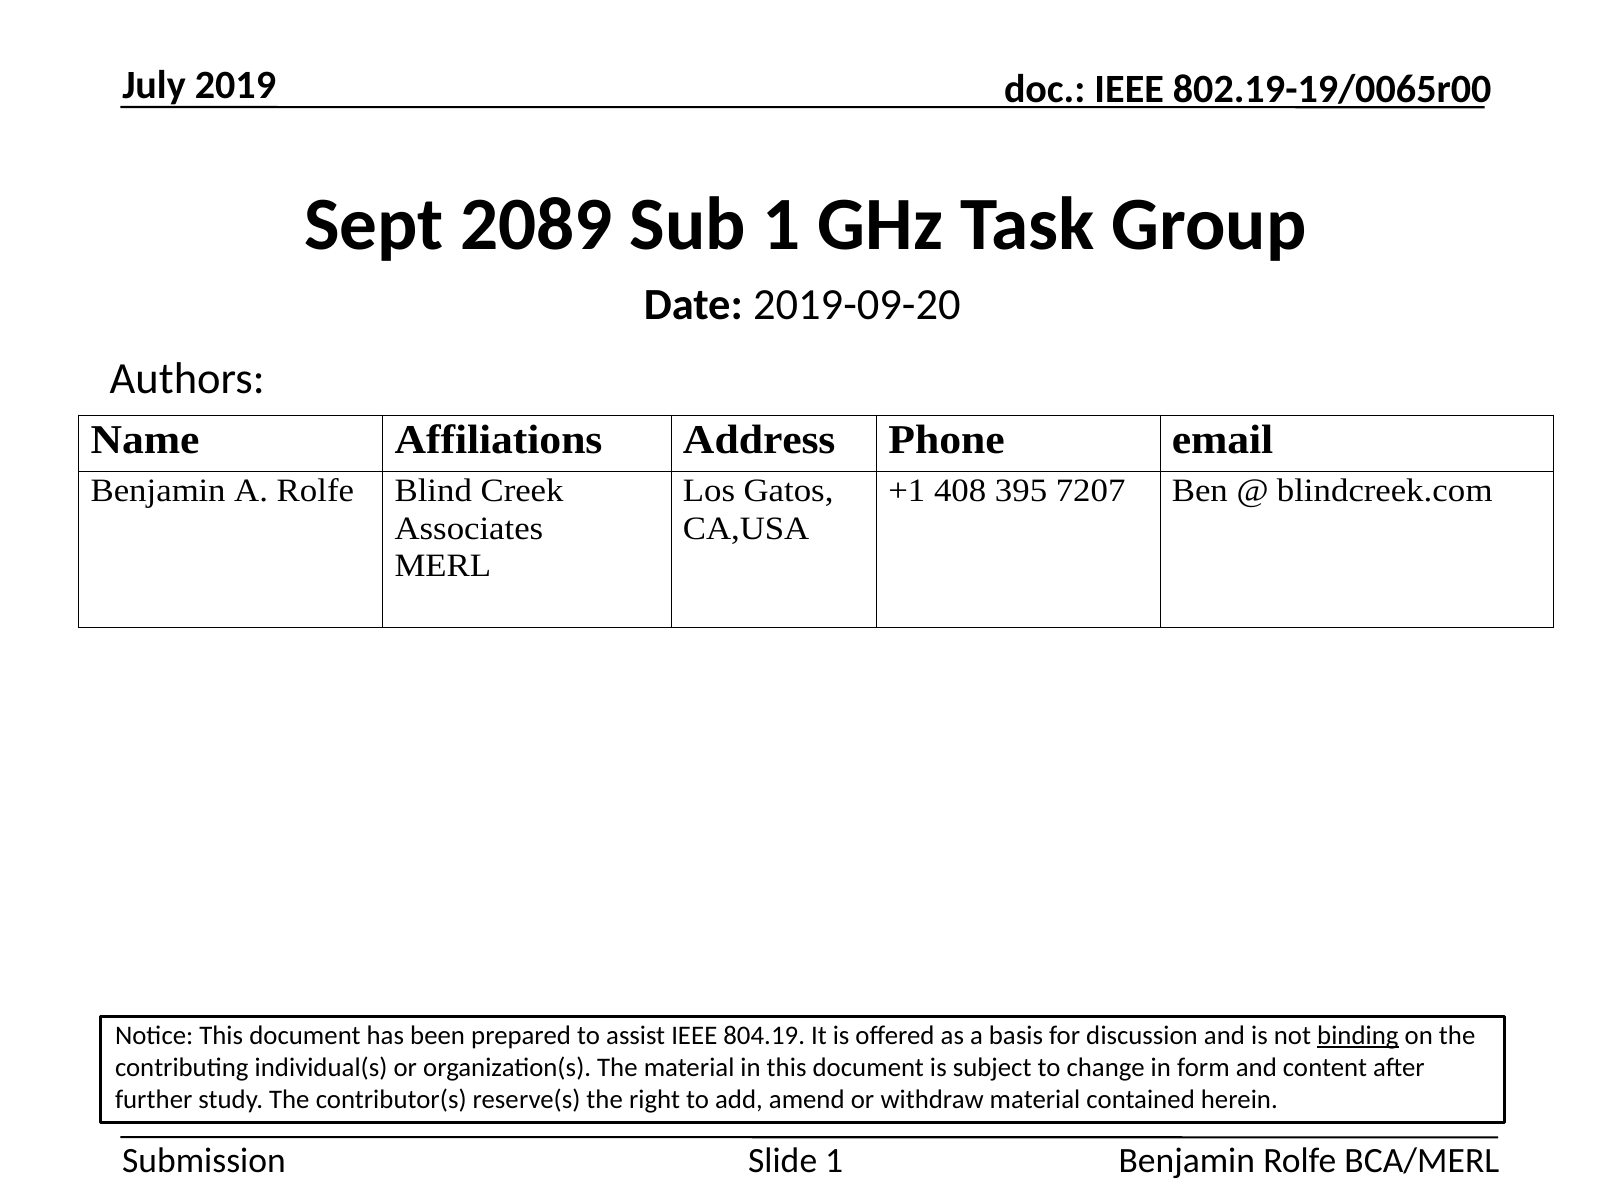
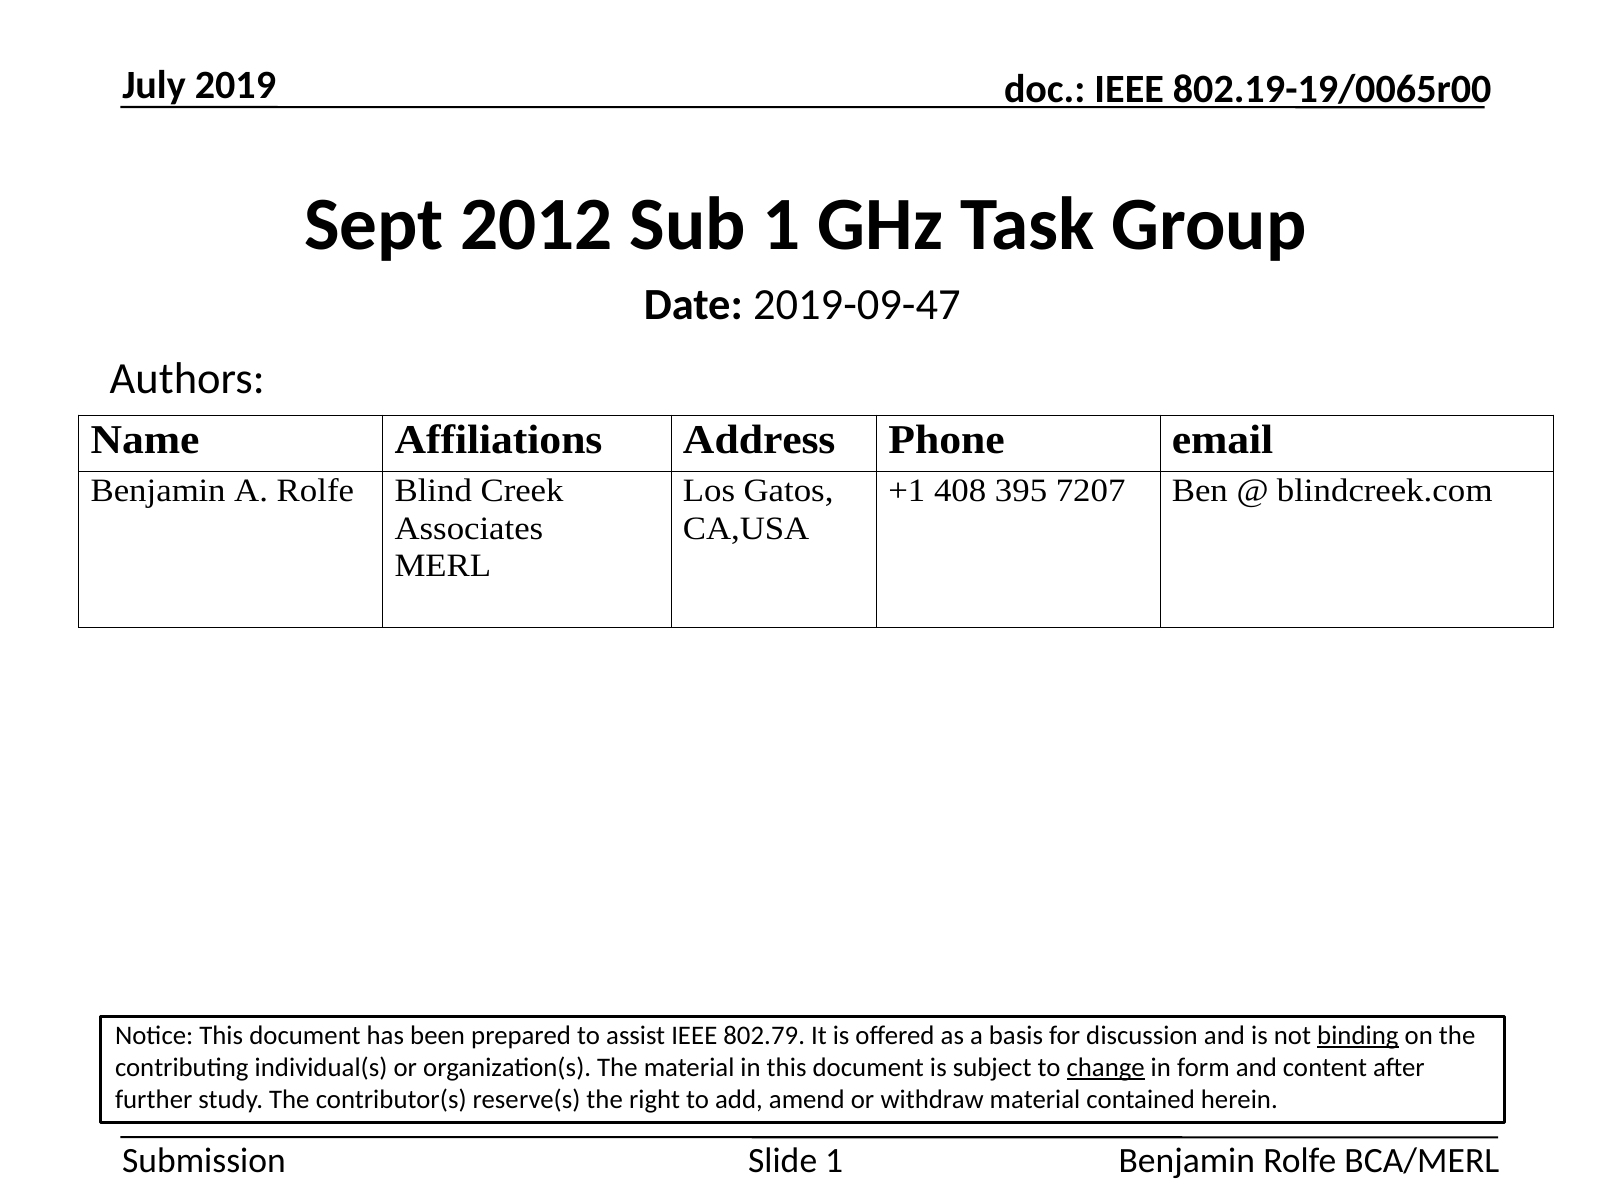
2089: 2089 -> 2012 (537, 224)
2019-09-20: 2019-09-20 -> 2019-09-47 (857, 305)
804.19: 804.19 -> 802.79 (764, 1035)
change underline: none -> present (1106, 1067)
